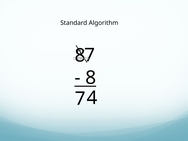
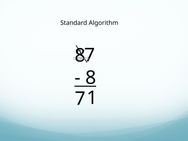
4: 4 -> 1 (92, 98)
